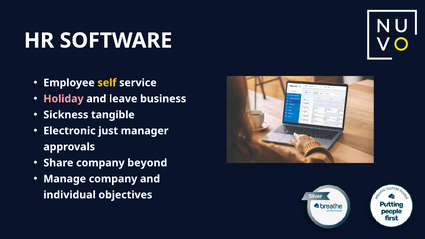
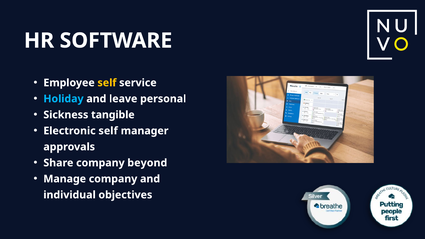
Holiday colour: pink -> light blue (63, 99)
business: business -> personal (163, 99)
Electronic just: just -> self (108, 131)
